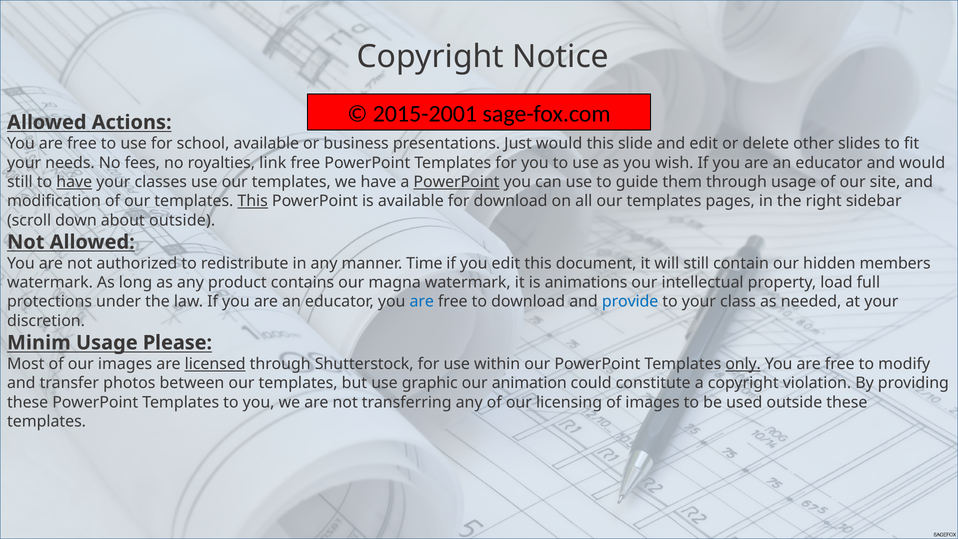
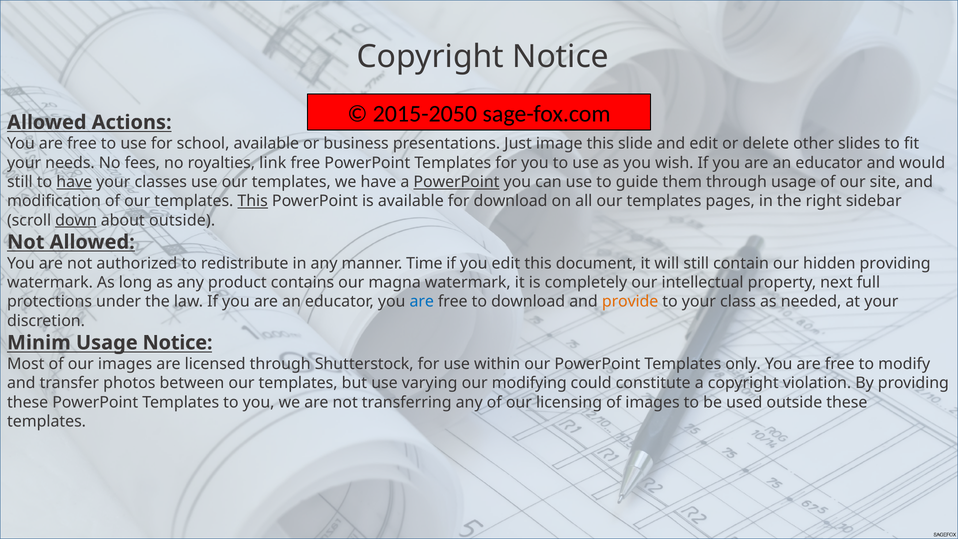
2015-2001: 2015-2001 -> 2015-2050 (425, 114)
Just would: would -> image (559, 144)
down underline: none -> present (76, 220)
hidden members: members -> providing (895, 263)
animations: animations -> completely (586, 283)
load: load -> next (837, 283)
provide colour: blue -> orange (630, 302)
Usage Please: Please -> Notice (178, 343)
licensed underline: present -> none (215, 364)
only underline: present -> none (743, 364)
graphic: graphic -> varying (430, 383)
animation: animation -> modifying (529, 383)
